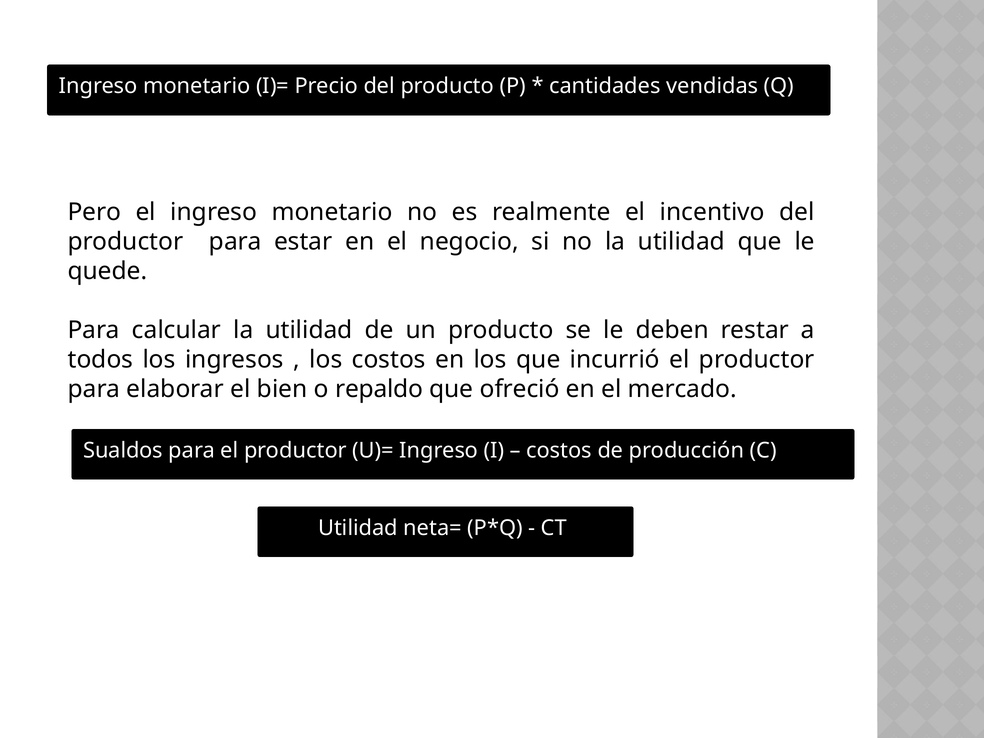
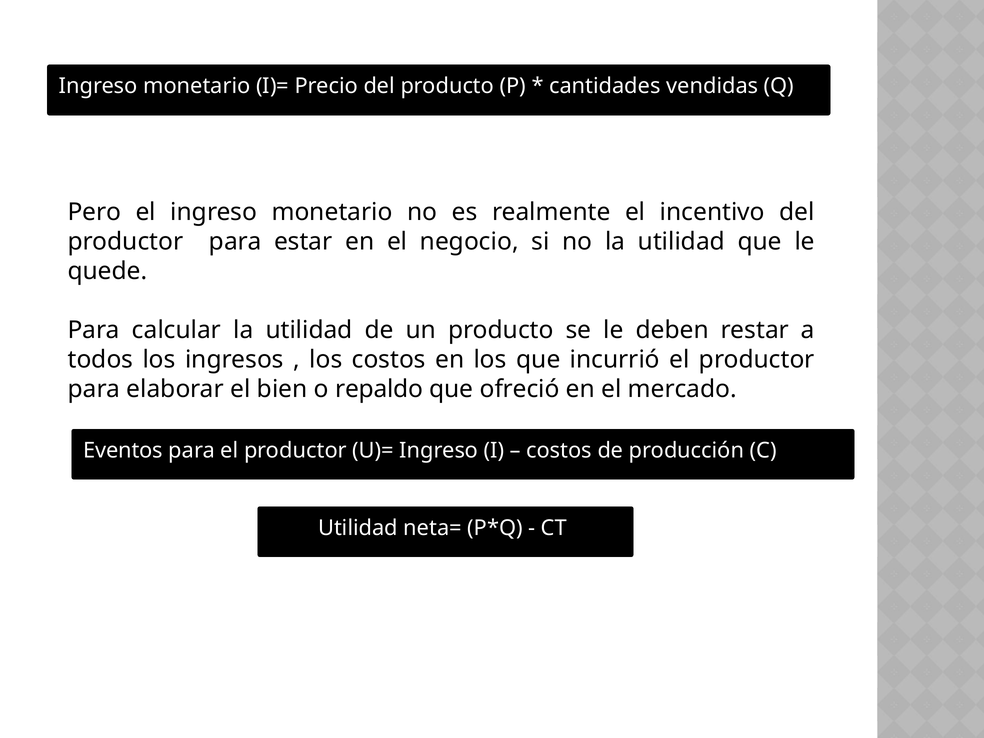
Sualdos: Sualdos -> Eventos (123, 450)
